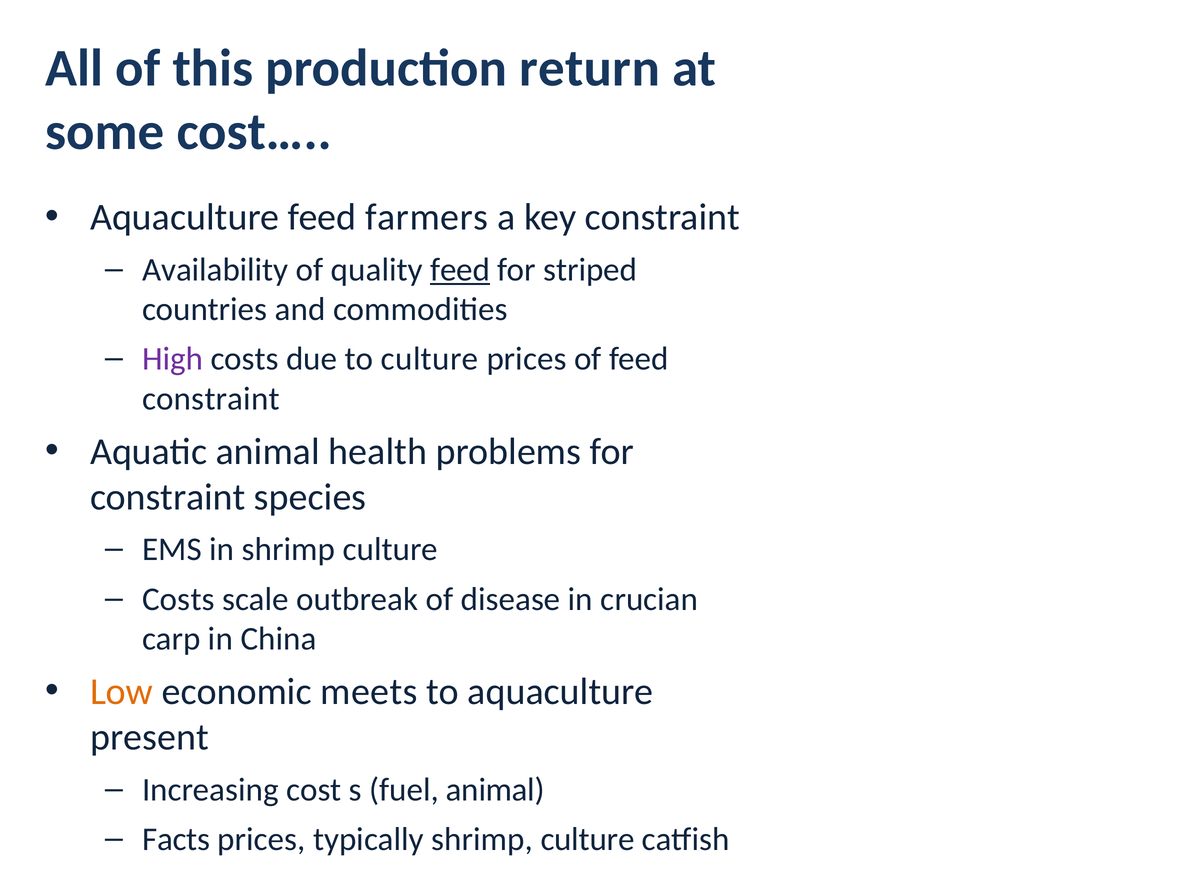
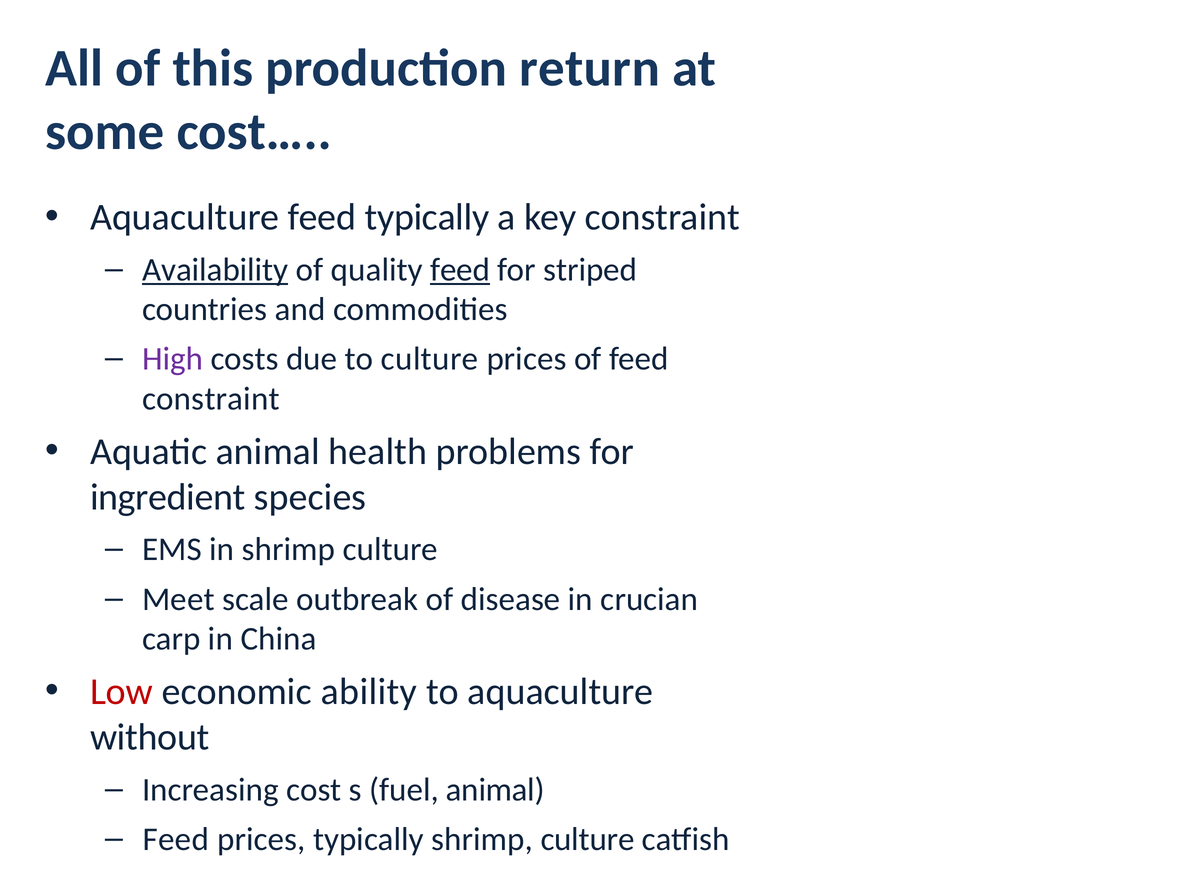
feed farmers: farmers -> typically (427, 217)
Availability underline: none -> present (215, 270)
constraint: constraint -> ingredient (168, 497)
Costs: Costs -> Meet (178, 599)
Low colour: orange -> red (122, 692)
meets: meets -> ability (369, 692)
present: present -> without (150, 738)
Facts: Facts -> Feed (176, 839)
